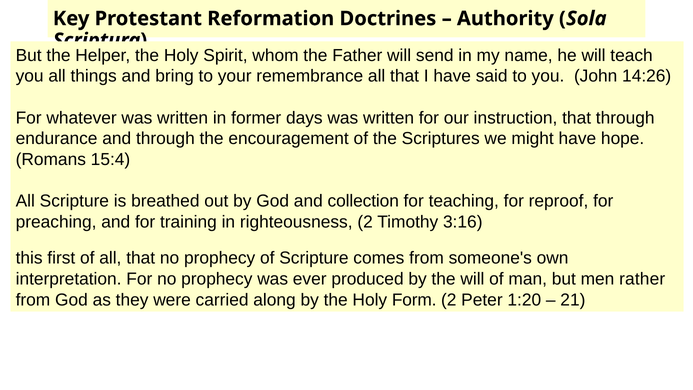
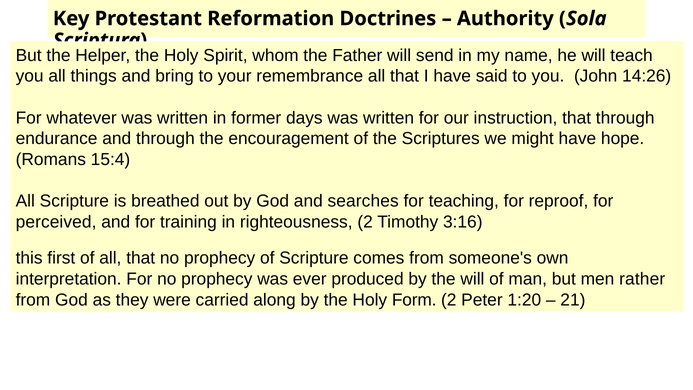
collection: collection -> searches (363, 201)
preaching: preaching -> perceived (56, 222)
